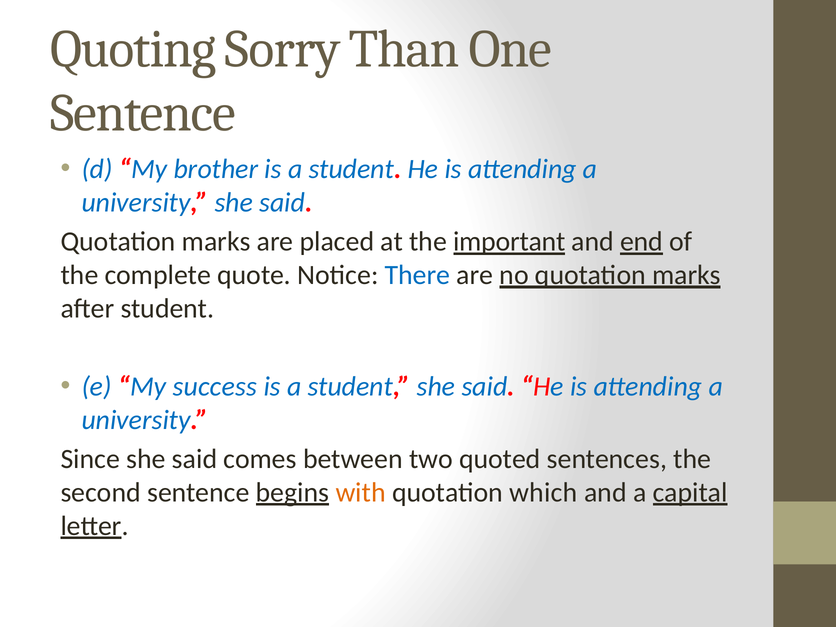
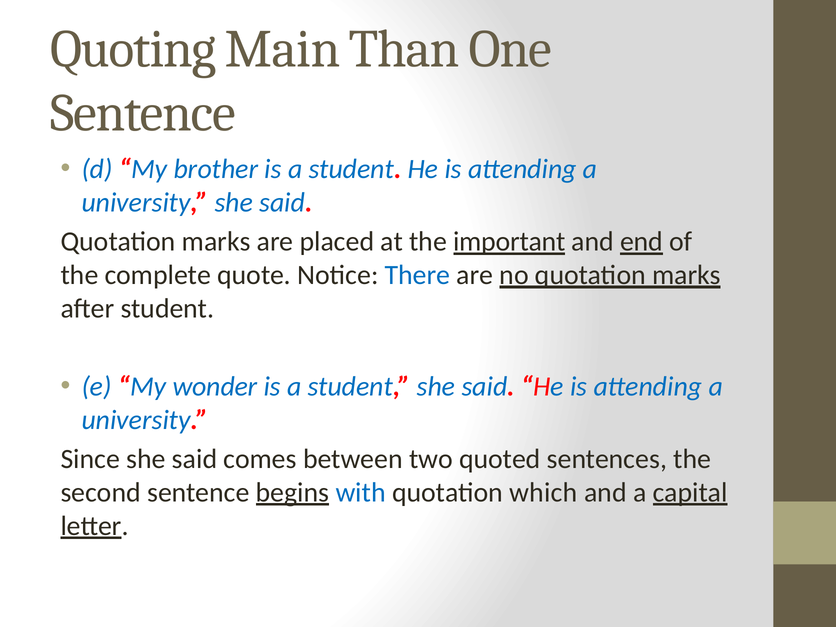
Sorry: Sorry -> Main (283, 49)
success: success -> wonder (215, 386)
with colour: orange -> blue (361, 492)
